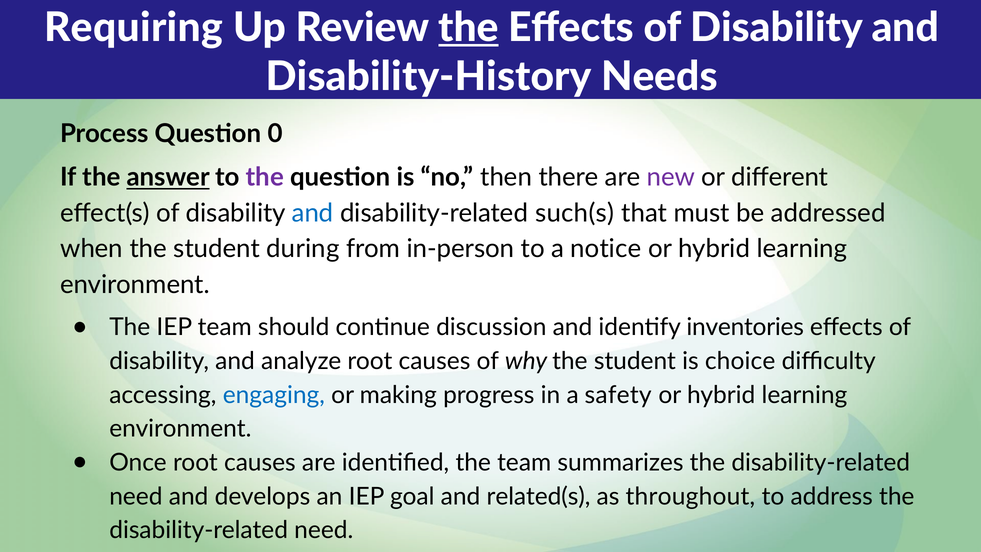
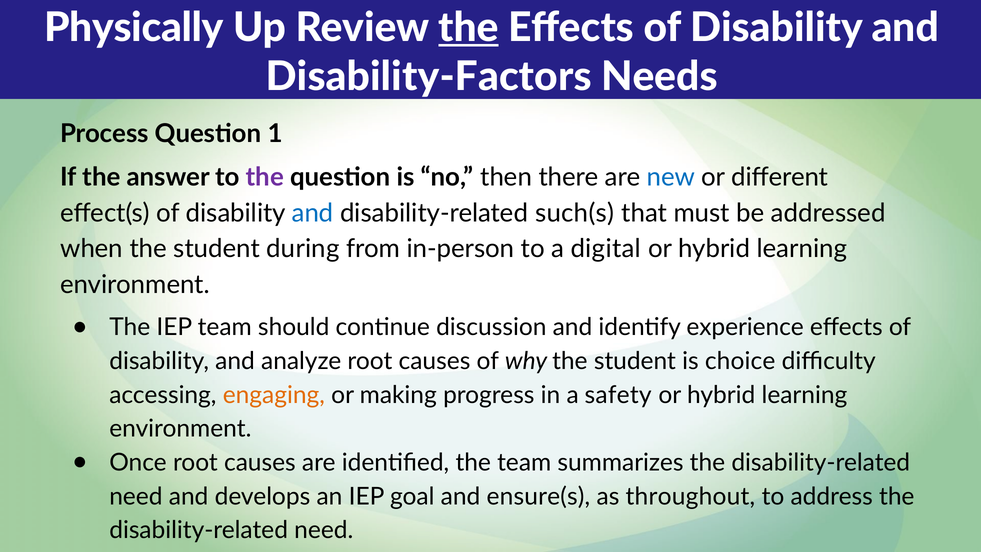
Requiring: Requiring -> Physically (134, 28)
Disability-History: Disability-History -> Disability-Factors (429, 77)
0: 0 -> 1 (275, 133)
answer underline: present -> none (168, 177)
new colour: purple -> blue (671, 177)
notice: notice -> digital (606, 249)
inventories: inventories -> experience (745, 327)
engaging colour: blue -> orange (274, 395)
related(s: related(s -> ensure(s (538, 496)
